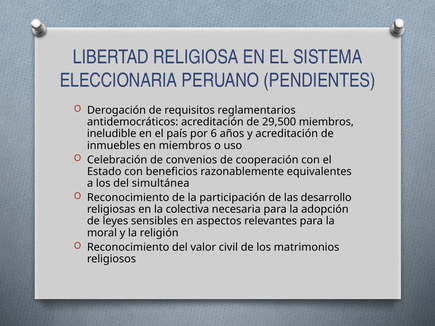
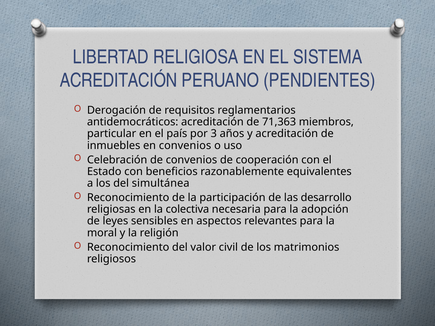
ELECCIONARIA: ELECCIONARIA -> ACREDITACIÓN (119, 80)
29,500: 29,500 -> 71,363 (279, 122)
ineludible: ineludible -> particular (112, 134)
6: 6 -> 3 (214, 134)
en miembros: miembros -> convenios (185, 146)
